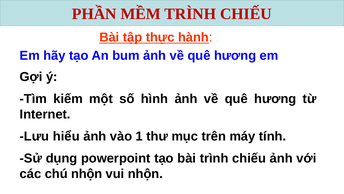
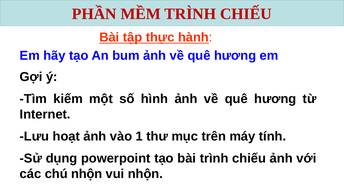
hiểu: hiểu -> hoạt (66, 136)
